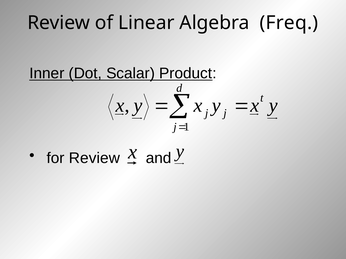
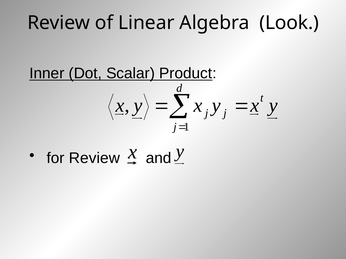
Freq: Freq -> Look (289, 23)
